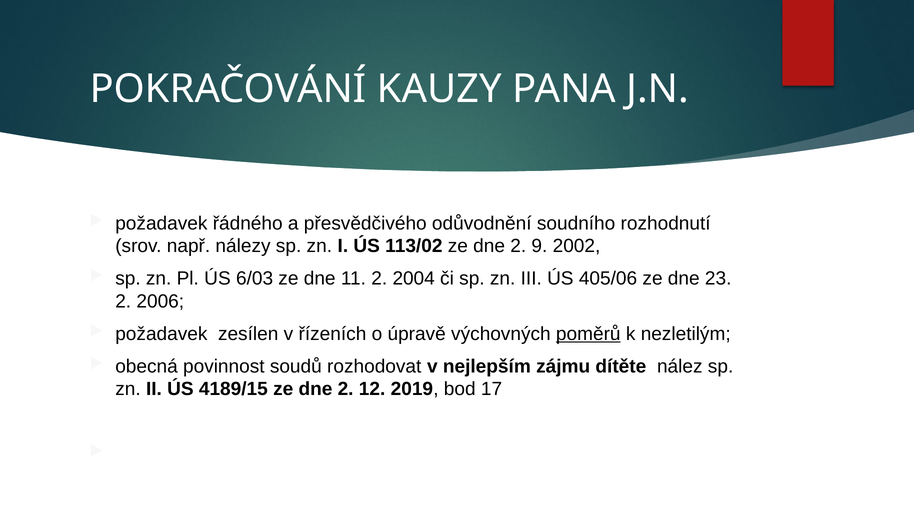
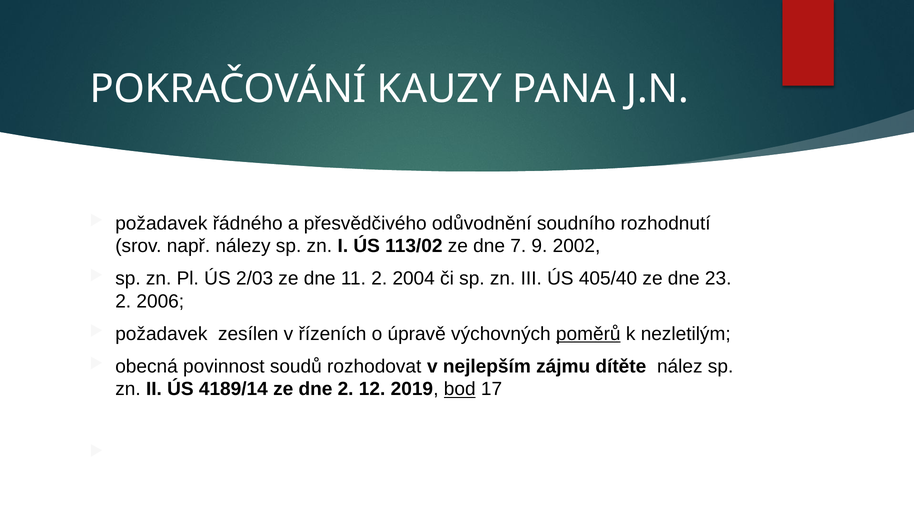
113/02 ze dne 2: 2 -> 7 (518, 246)
6/03: 6/03 -> 2/03 (255, 279)
405/06: 405/06 -> 405/40 (608, 279)
4189/15: 4189/15 -> 4189/14 (233, 389)
bod underline: none -> present (460, 389)
